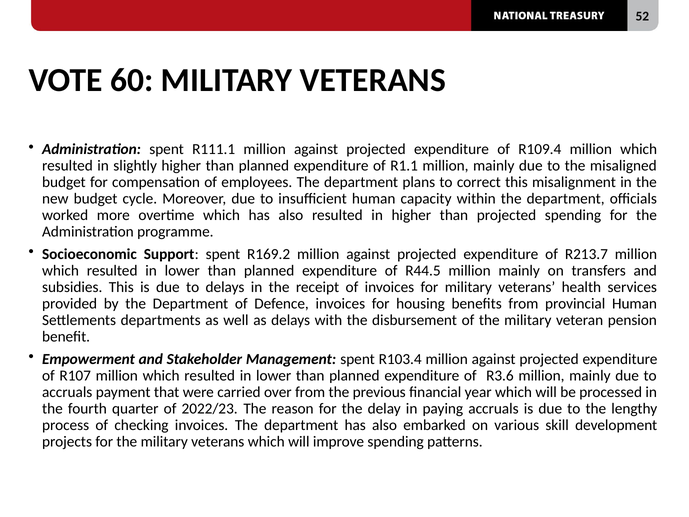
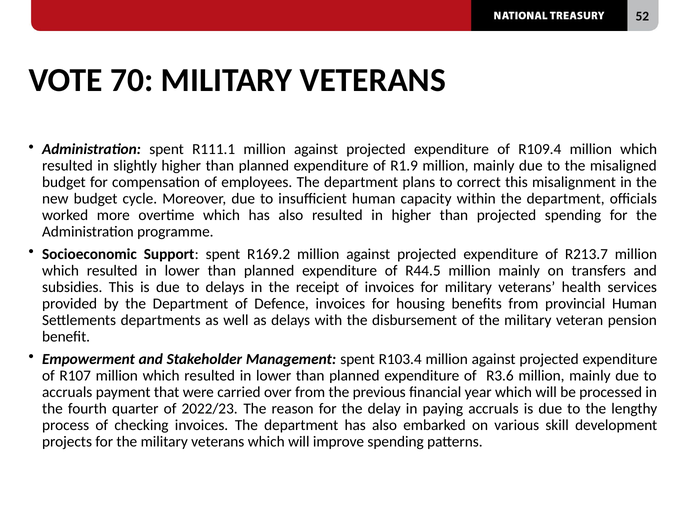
60: 60 -> 70 (132, 80)
R1.1: R1.1 -> R1.9 (404, 166)
